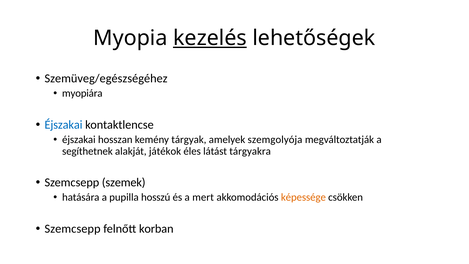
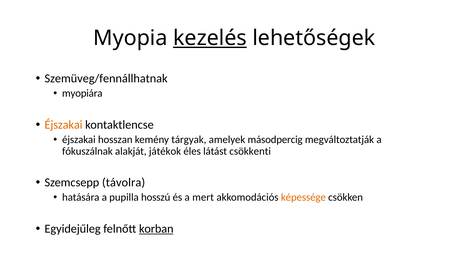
Szemüveg/egészségéhez: Szemüveg/egészségéhez -> Szemüveg/fennállhatnak (106, 79)
Éjszakai colour: blue -> orange (64, 125)
szemgolyója: szemgolyója -> másodpercig (275, 139)
segíthetnek: segíthetnek -> fókuszálnak (87, 151)
tárgyakra: tárgyakra -> csökkenti (250, 151)
szemek: szemek -> távolra (124, 182)
Szemcsepp: Szemcsepp -> Egyidejűleg (73, 229)
korban underline: none -> present (156, 229)
